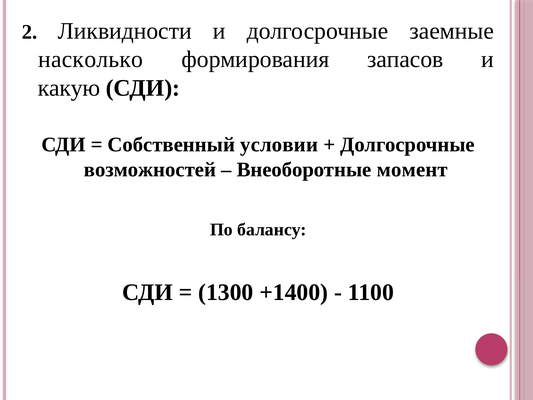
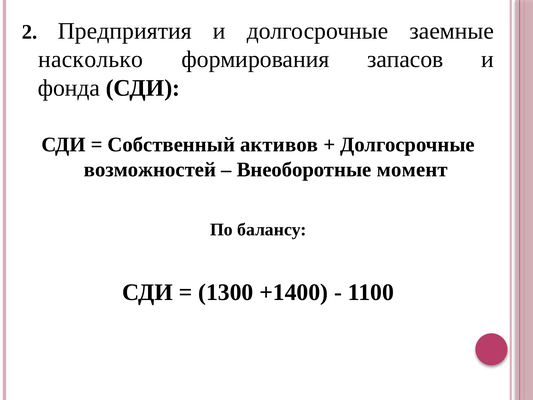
Ликвидности: Ликвидности -> Предприятия (125, 31)
какую: какую -> фонда (69, 88)
условии: условии -> активов (279, 145)
